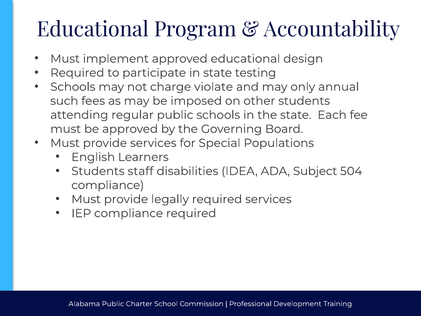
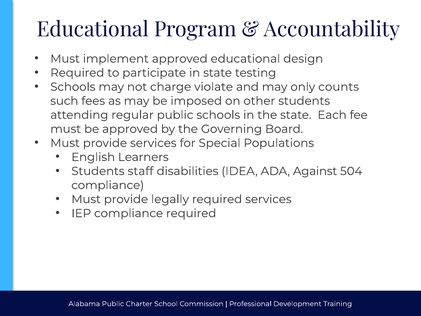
annual: annual -> counts (339, 87)
Subject: Subject -> Against (315, 171)
